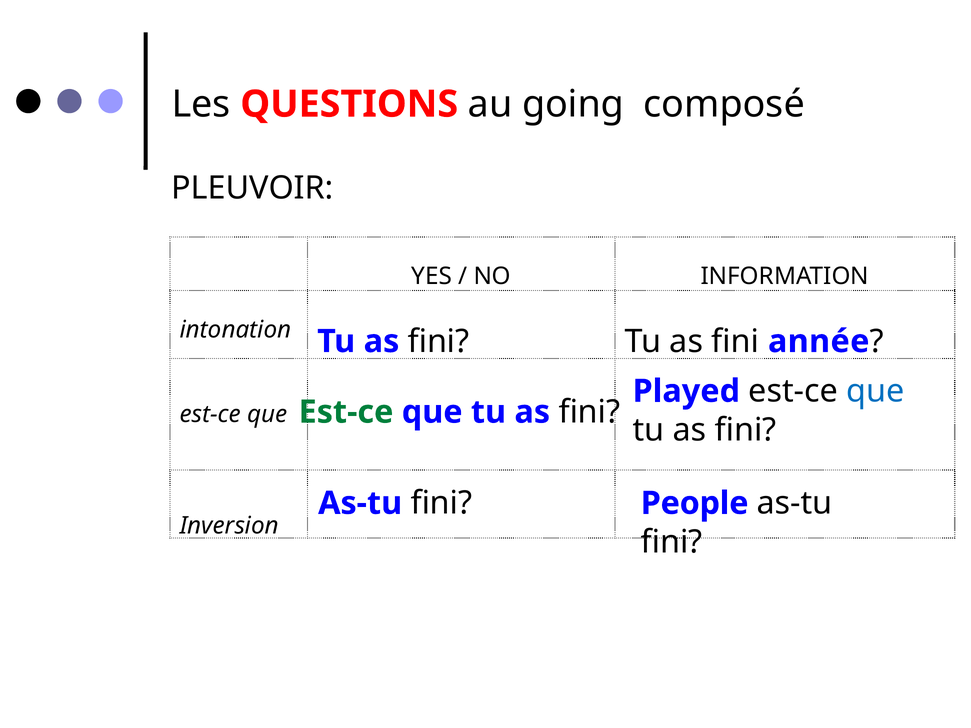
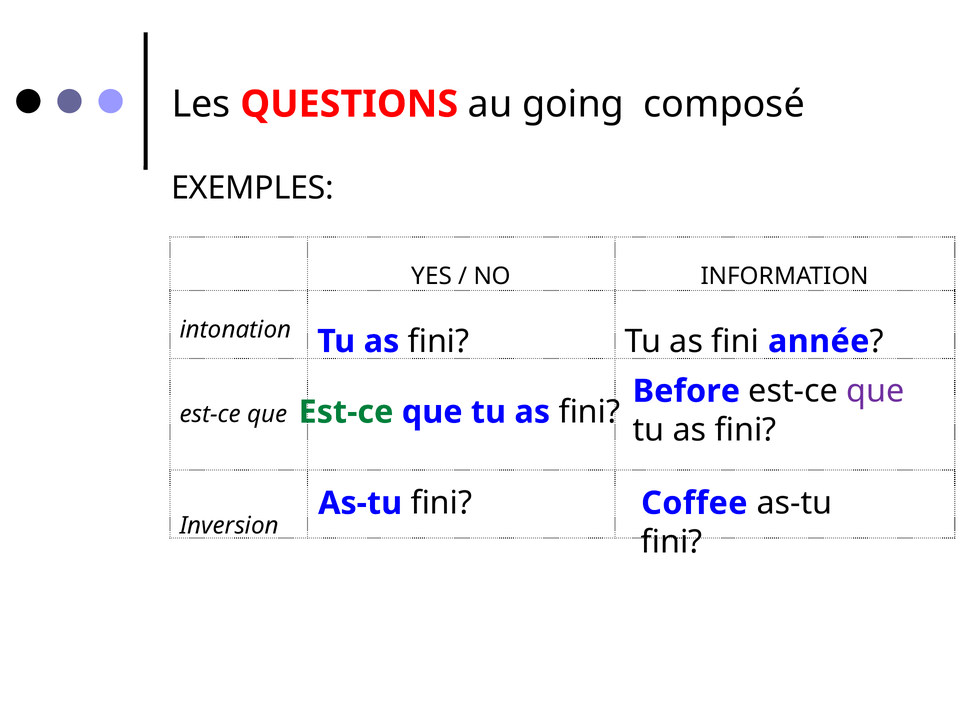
PLEUVOIR: PLEUVOIR -> EXEMPLES (253, 188)
Played: Played -> Before (686, 391)
que colour: blue -> purple (876, 391)
People: People -> Coffee (694, 503)
